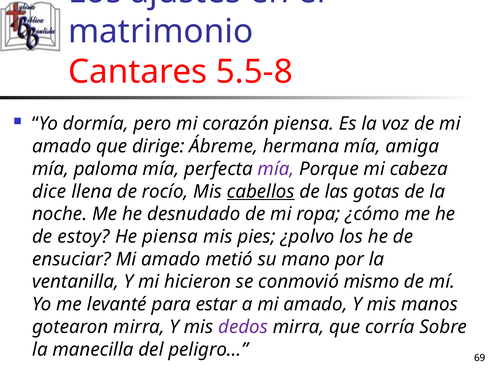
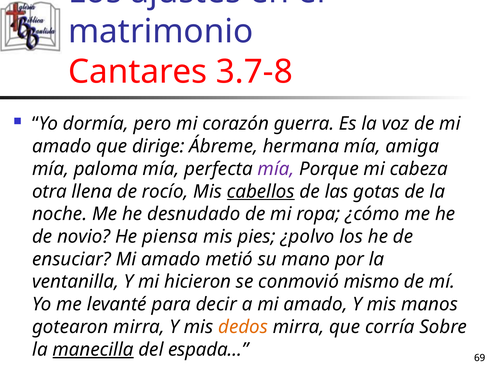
5.5-8: 5.5-8 -> 3.7-8 (254, 72)
corazón piensa: piensa -> guerra (304, 124)
dice: dice -> otra (49, 191)
estoy: estoy -> novio (84, 236)
estar: estar -> decir (216, 304)
dedos colour: purple -> orange (243, 327)
manecilla underline: none -> present (93, 349)
peligro…: peligro… -> espada… (208, 349)
